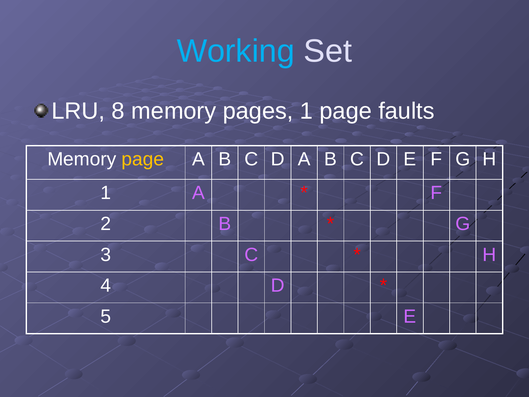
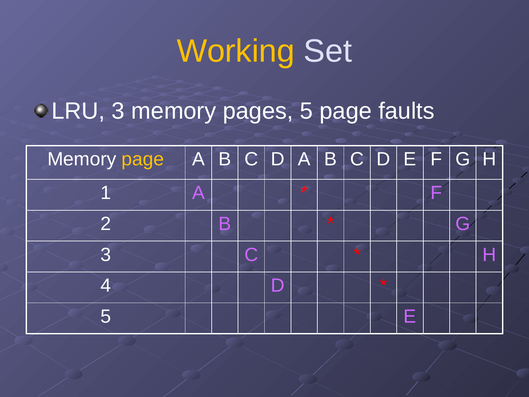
Working colour: light blue -> yellow (236, 51)
LRU 8: 8 -> 3 (118, 111)
pages 1: 1 -> 5 (306, 111)
